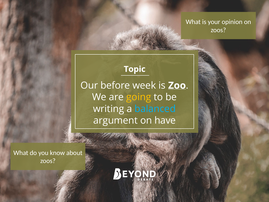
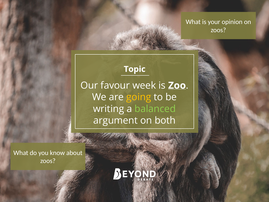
before: before -> favour (115, 85)
balanced colour: light blue -> light green (155, 109)
have: have -> both (165, 120)
